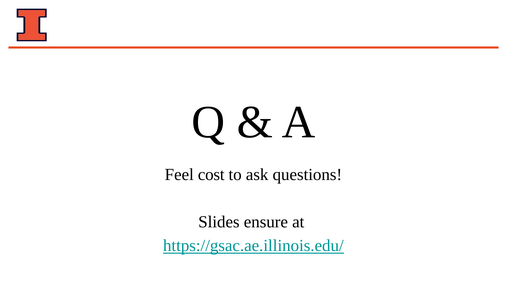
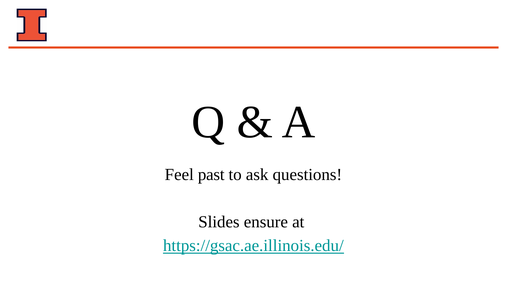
cost: cost -> past (211, 175)
